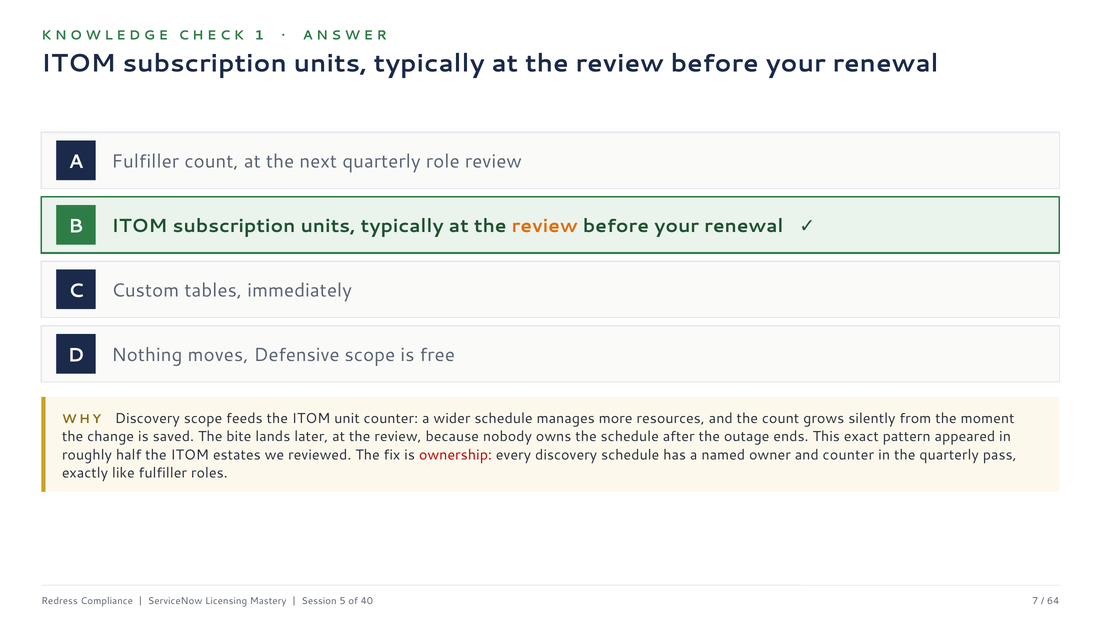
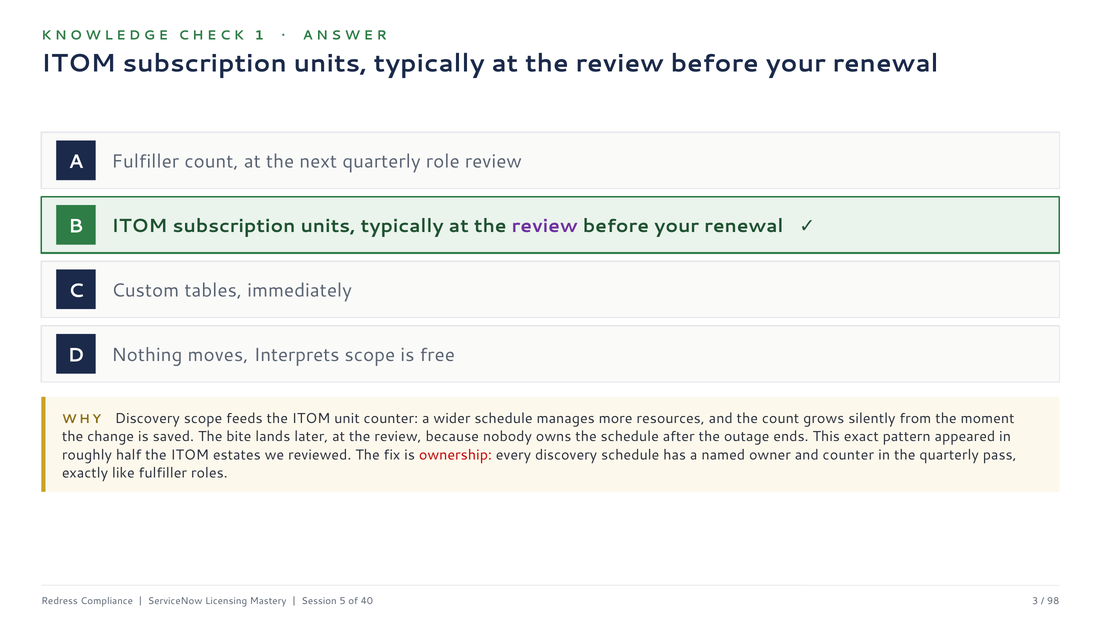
review colour: orange -> purple (545, 226)
Defensive: Defensive -> Interprets (297, 355)
7: 7 -> 3 (1035, 600)
64: 64 -> 98 (1053, 600)
